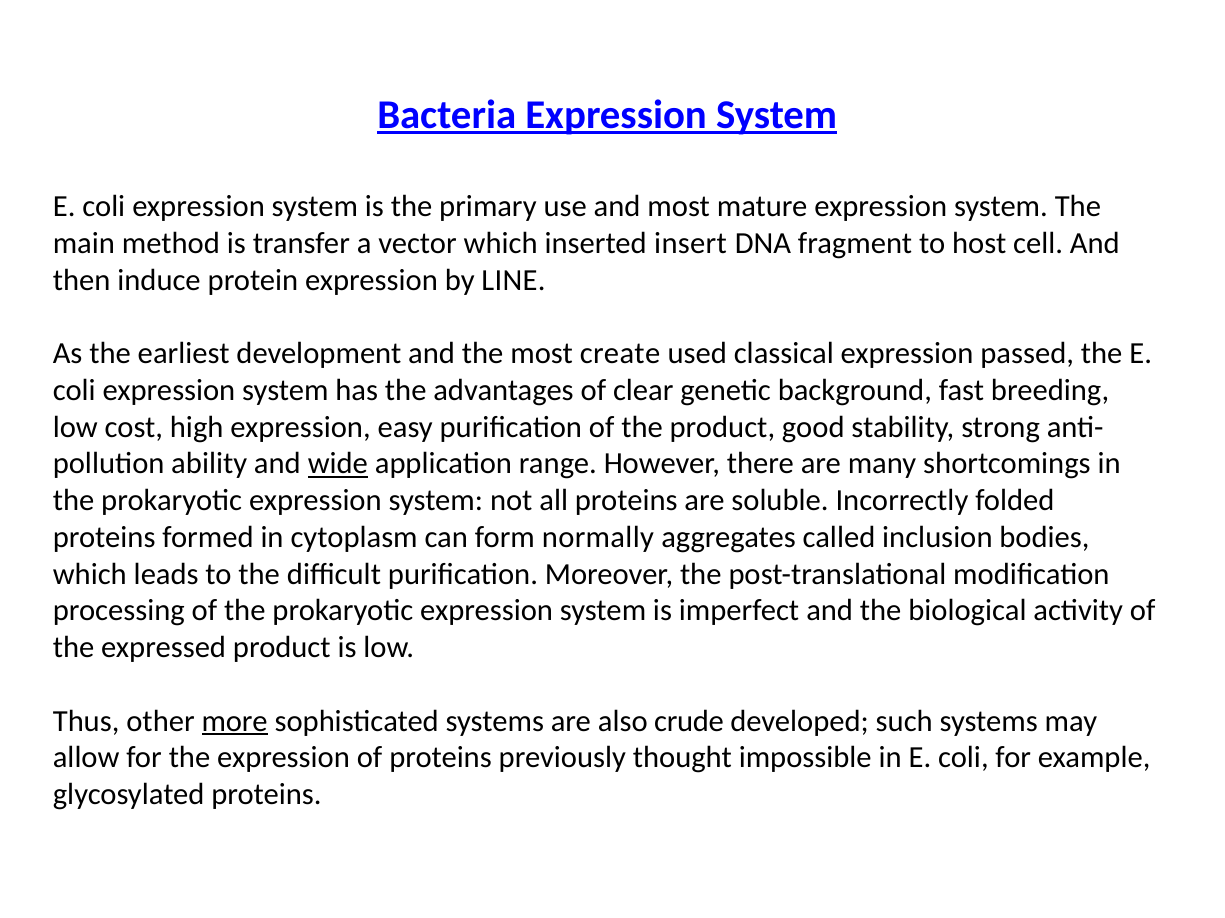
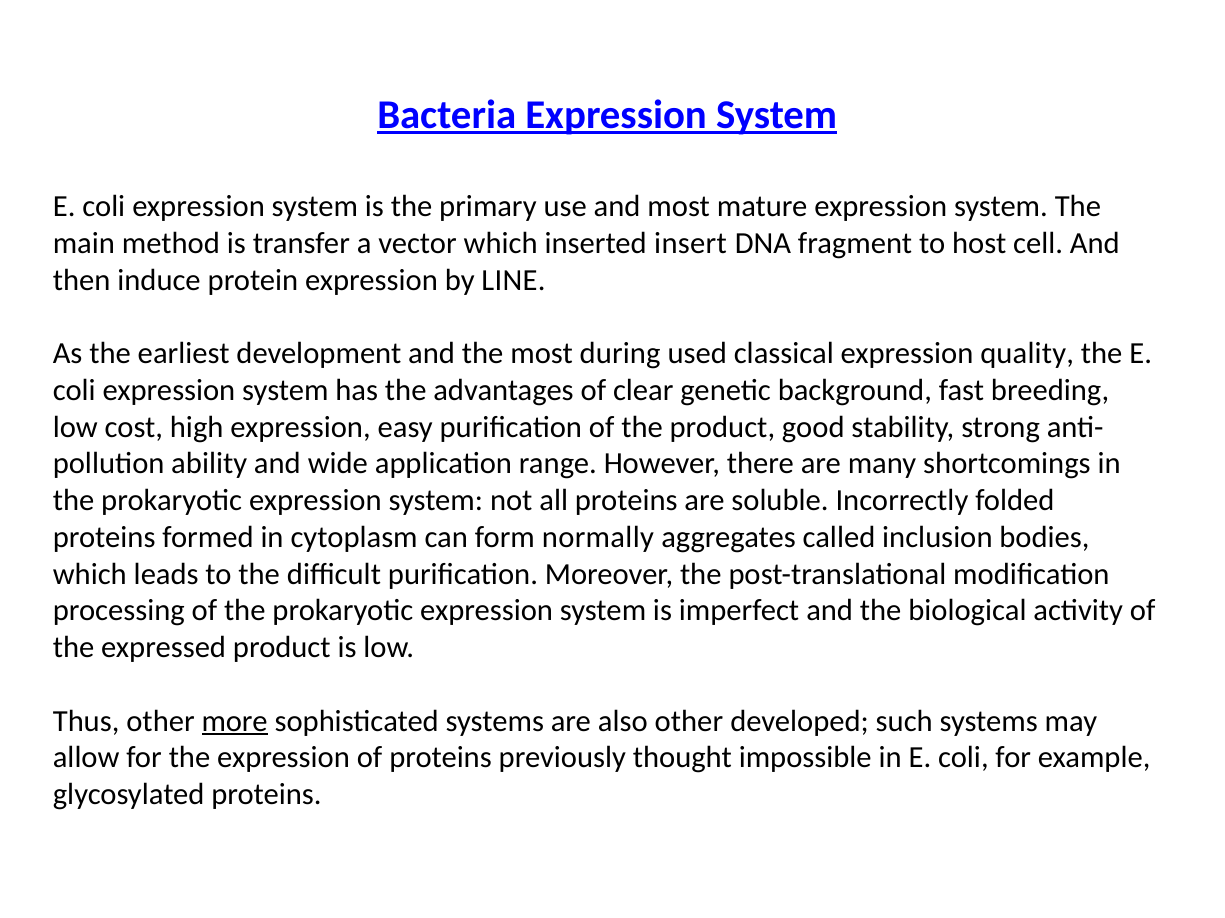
create: create -> during (620, 354)
passed: passed -> quality (1027, 354)
wide underline: present -> none (338, 464)
also crude: crude -> other (689, 722)
